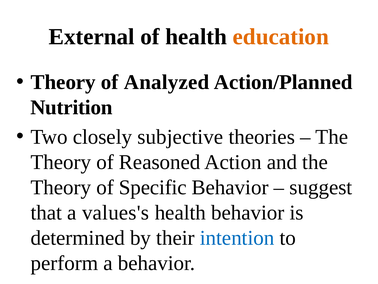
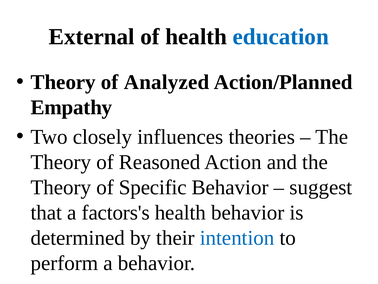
education colour: orange -> blue (281, 37)
Nutrition: Nutrition -> Empathy (71, 107)
subjective: subjective -> influences (180, 137)
values's: values's -> factors's (116, 212)
